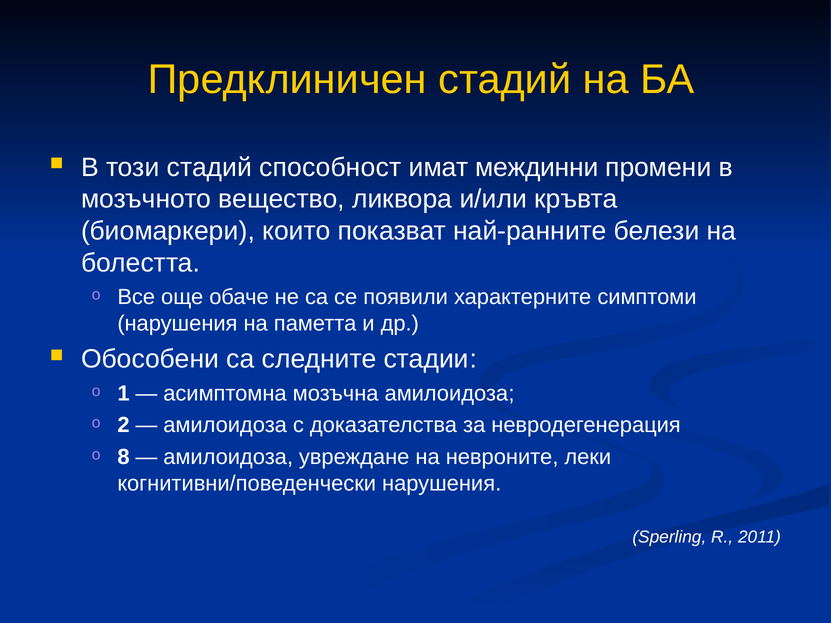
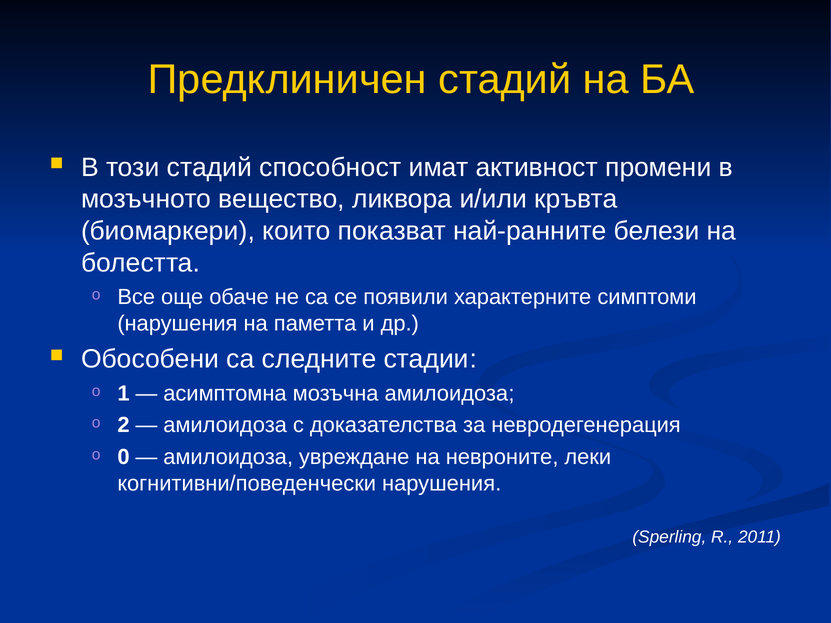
междинни: междинни -> активност (537, 167)
8: 8 -> 0 (123, 457)
